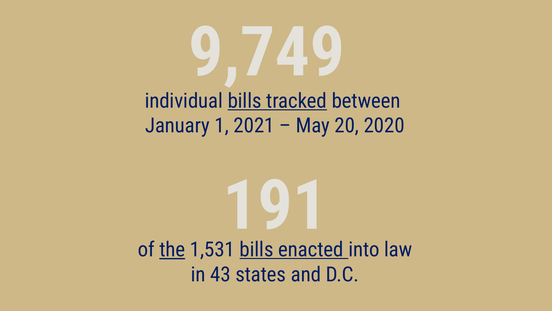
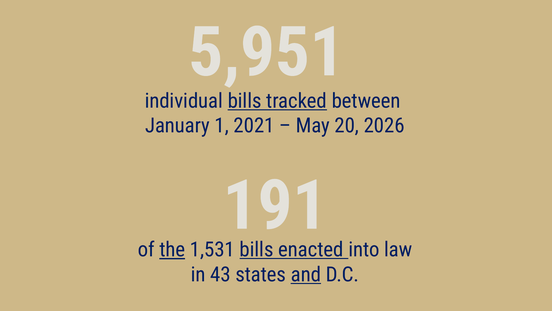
9,749: 9,749 -> 5,951 (266, 52)
2020: 2020 -> 2026 (384, 126)
and underline: none -> present (306, 274)
